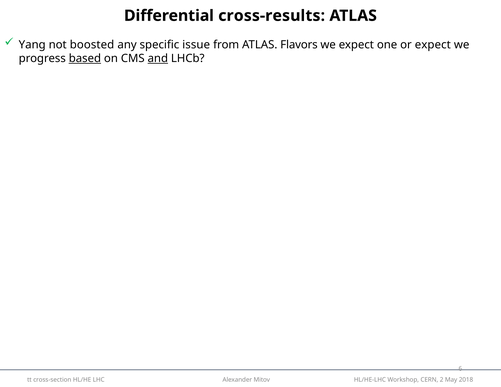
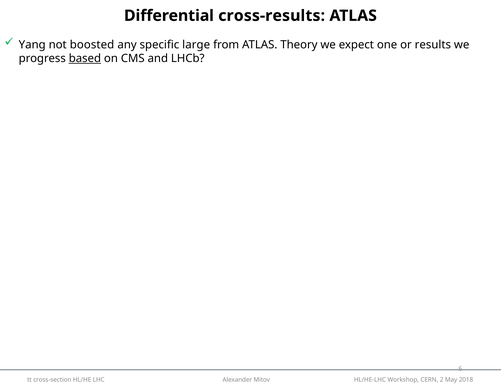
issue: issue -> large (196, 45)
Flavors: Flavors -> Theory (299, 45)
or expect: expect -> results (433, 45)
and underline: present -> none (158, 58)
